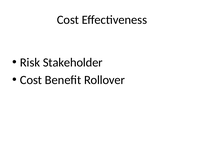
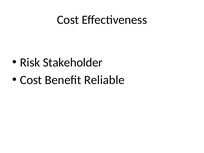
Rollover: Rollover -> Reliable (104, 80)
